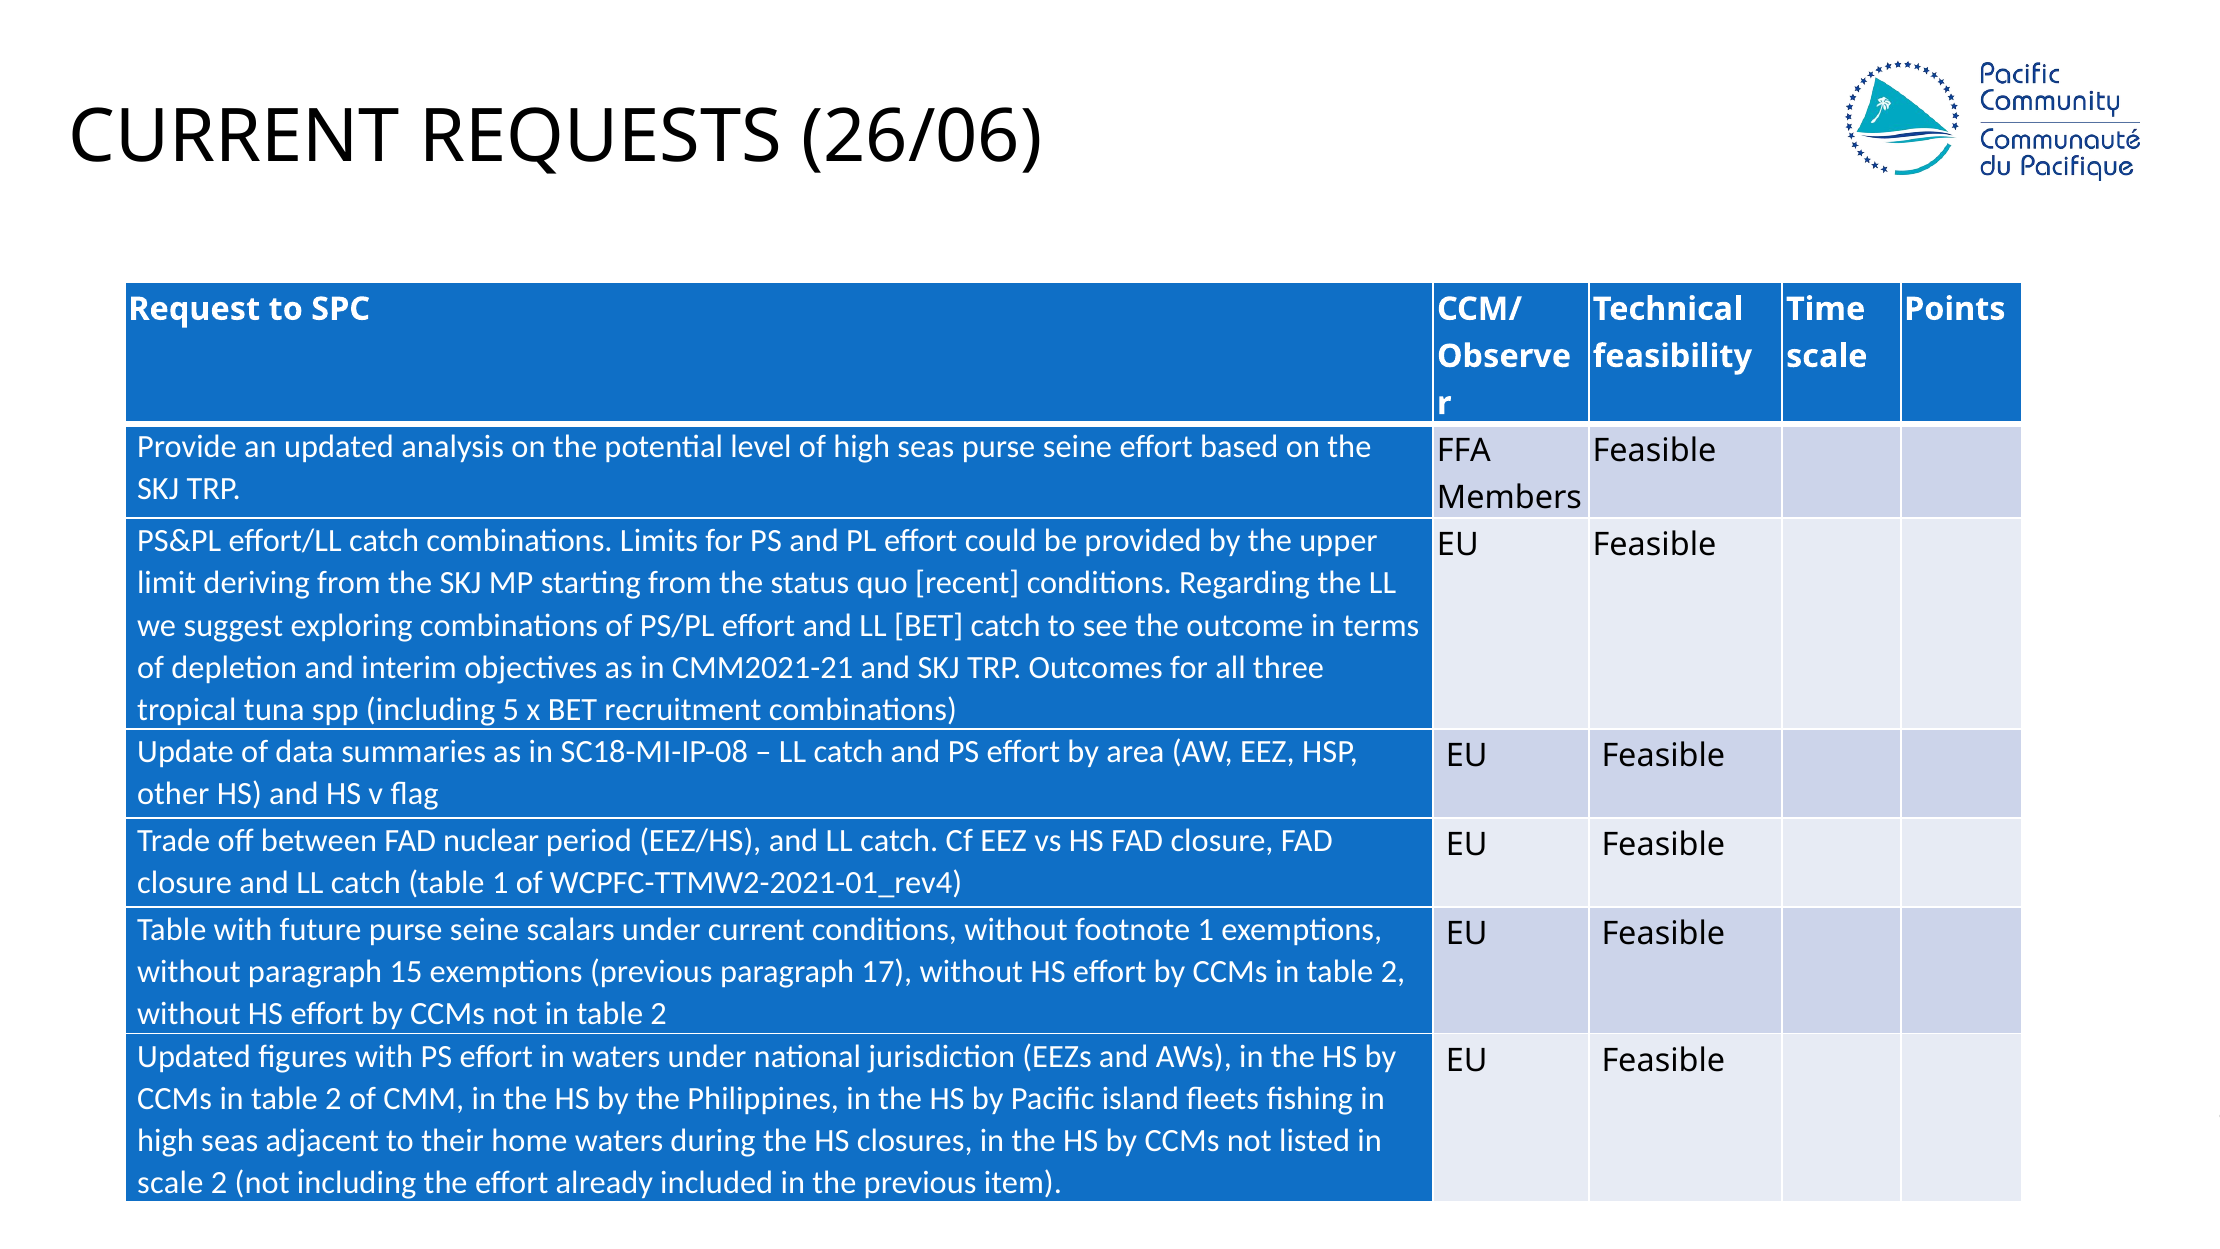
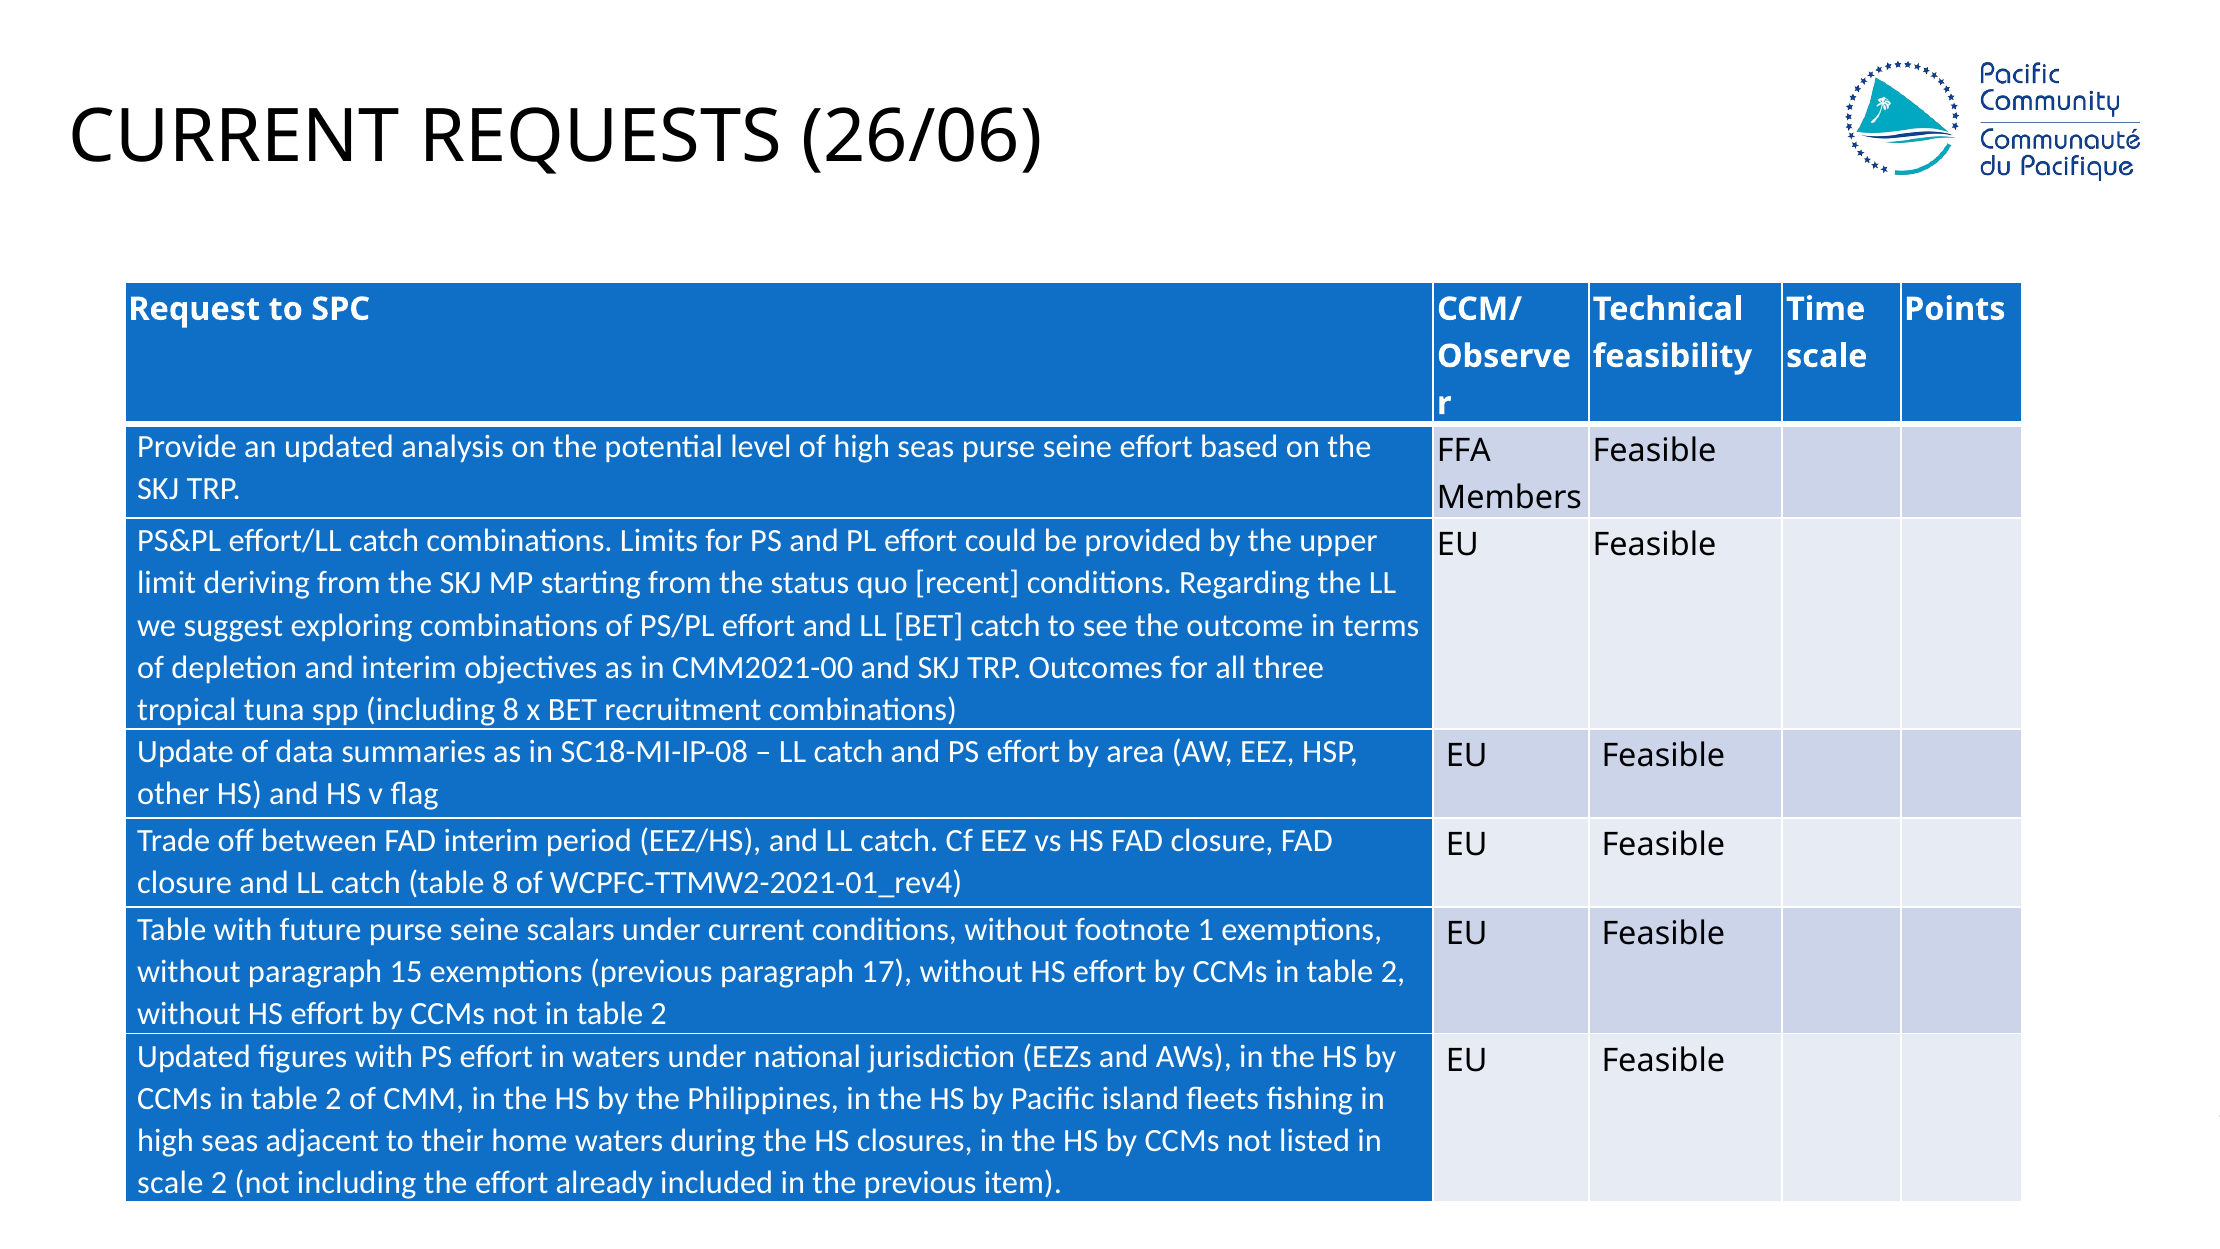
CMM2021-21: CMM2021-21 -> CMM2021-00 (763, 667)
including 5: 5 -> 8 (511, 710)
FAD nuclear: nuclear -> interim (491, 841)
table 1: 1 -> 8 (500, 883)
